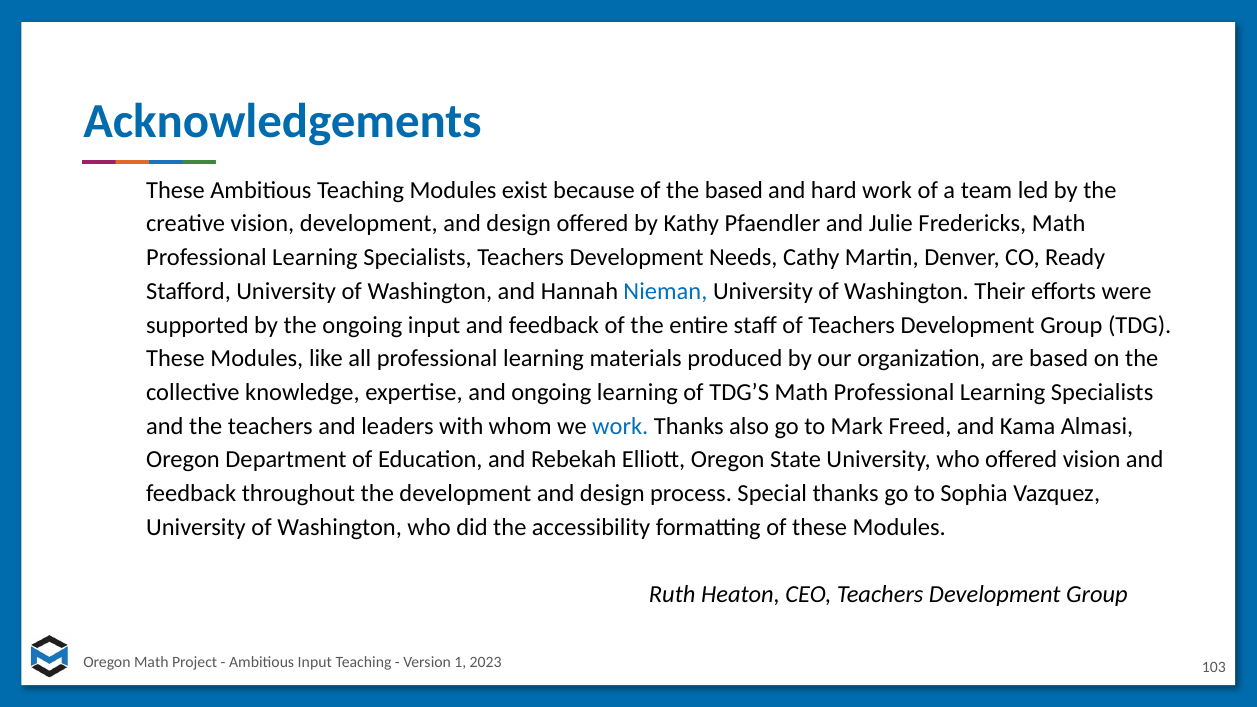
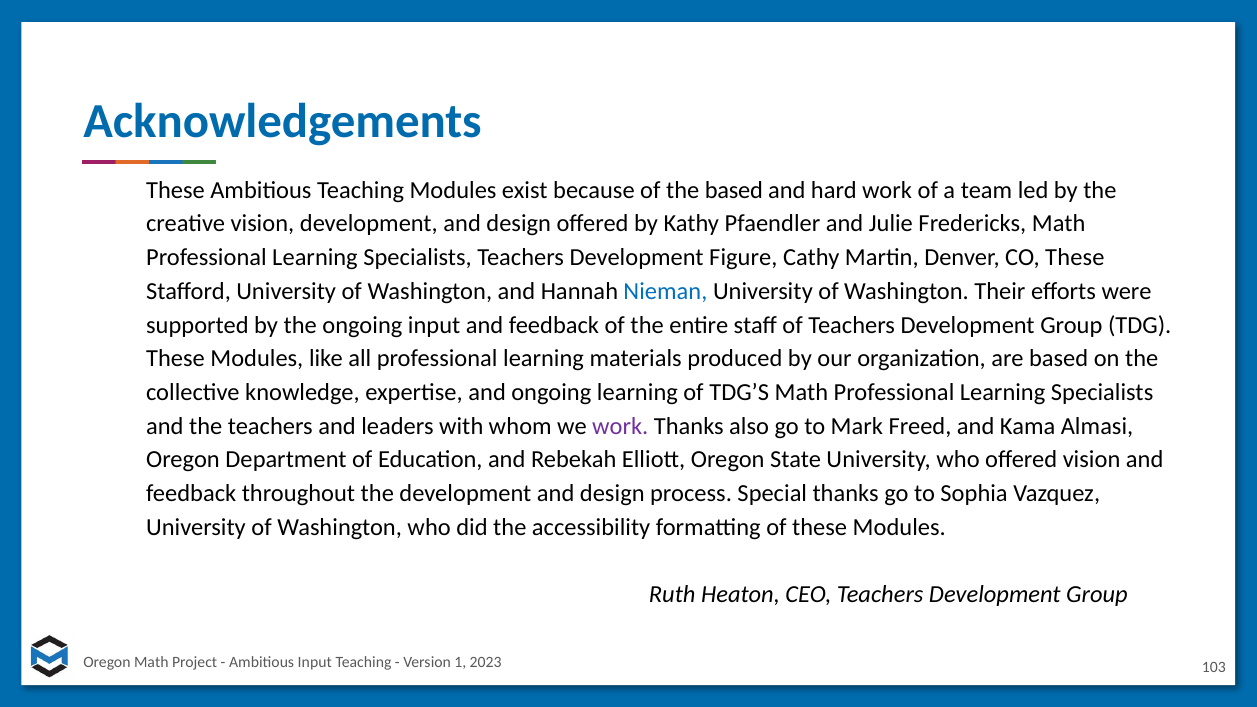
Needs: Needs -> Figure (743, 258)
CO Ready: Ready -> These (1075, 258)
work colour: blue -> purple (620, 426)
